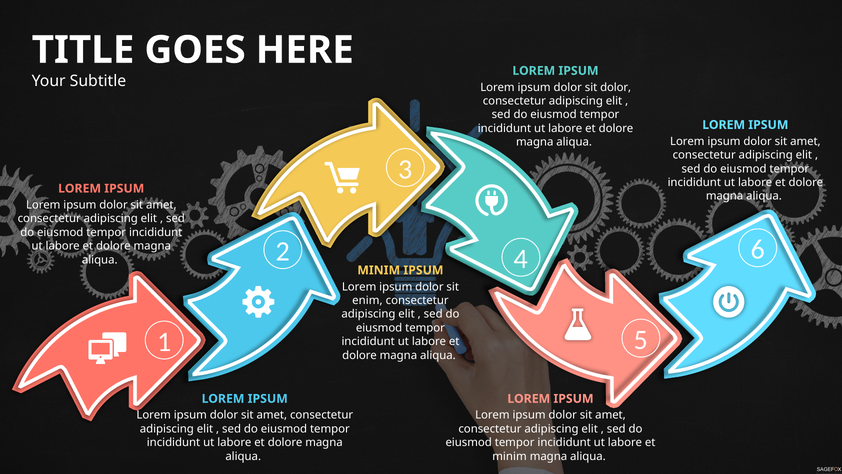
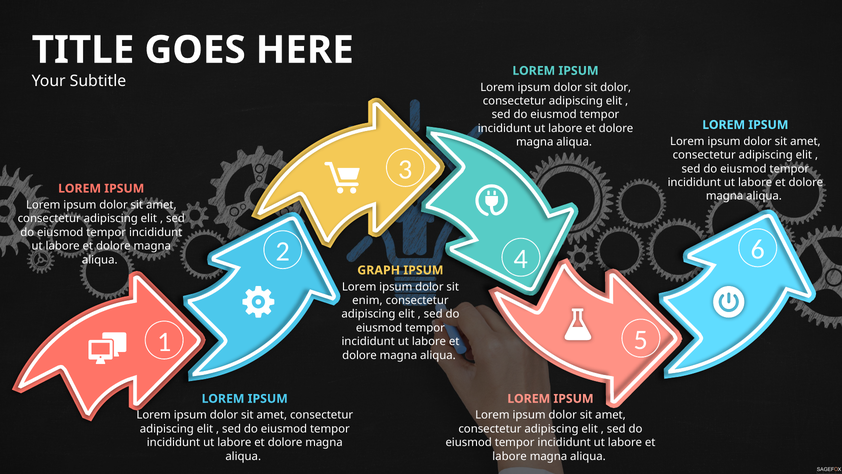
MINIM: MINIM -> GRAPH (379, 270)
minim: minim -> labore (510, 456)
